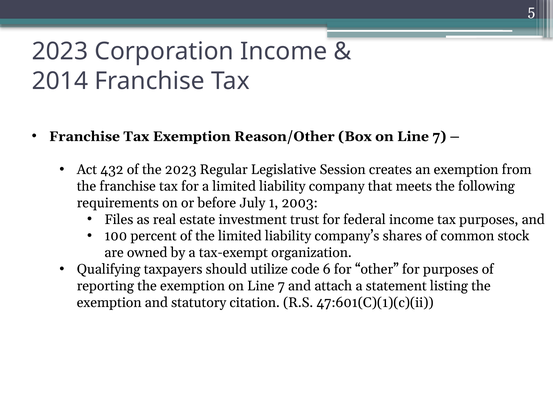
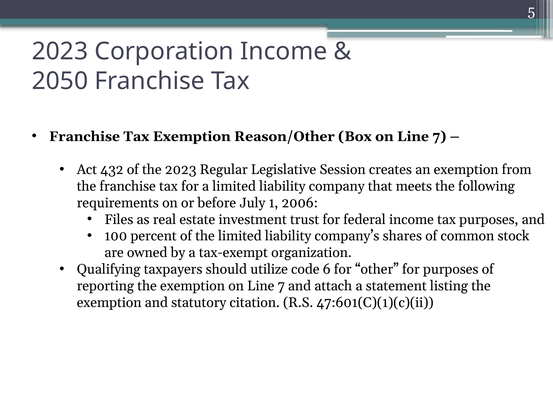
2014: 2014 -> 2050 (60, 81)
2003: 2003 -> 2006 (300, 203)
